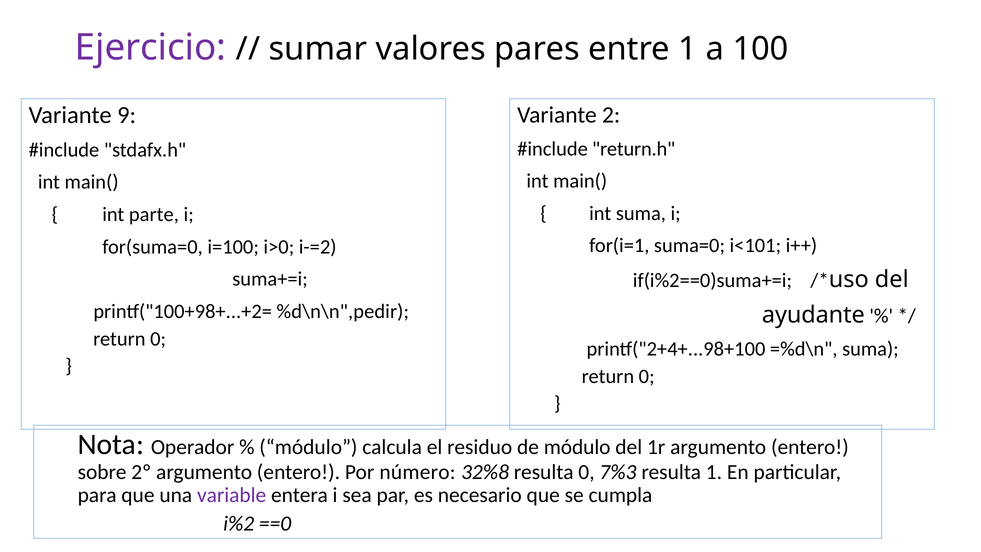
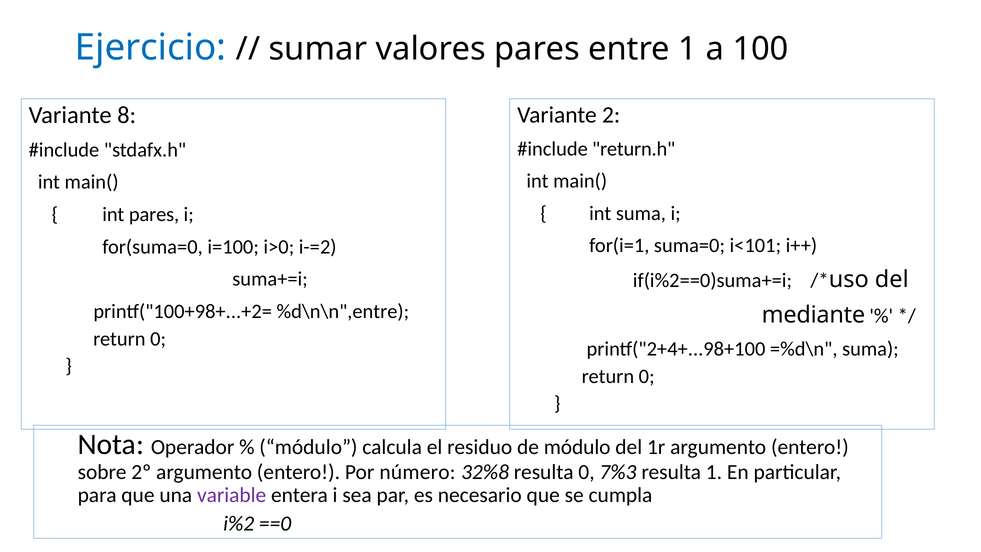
Ejercicio colour: purple -> blue (151, 48)
9: 9 -> 8 (127, 115)
int parte: parte -> pares (154, 214)
%d\n\n",pedir: %d\n\n",pedir -> %d\n\n",entre (343, 311)
ayudante: ayudante -> mediante (813, 315)
